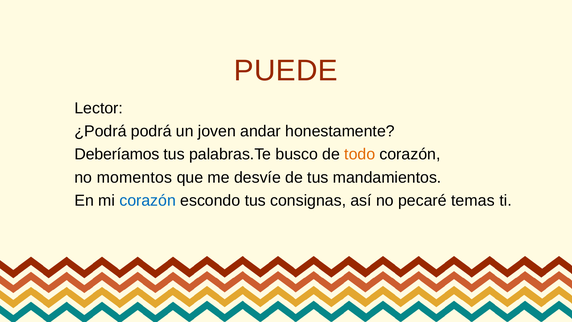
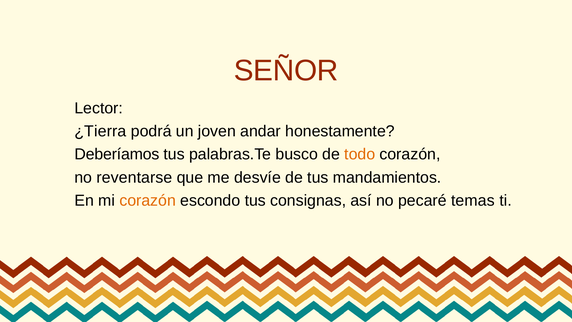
PUEDE: PUEDE -> SEÑOR (286, 71)
¿Podrá: ¿Podrá -> ¿Tierra (100, 131)
momentos: momentos -> reventarse (134, 177)
corazón colour: blue -> orange (148, 200)
